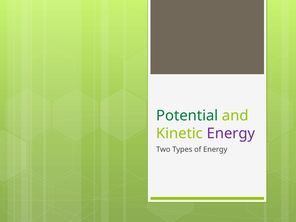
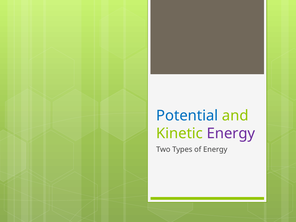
Potential colour: green -> blue (187, 116)
